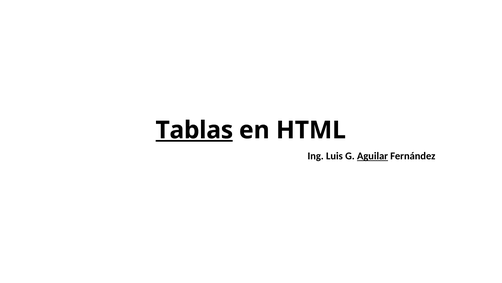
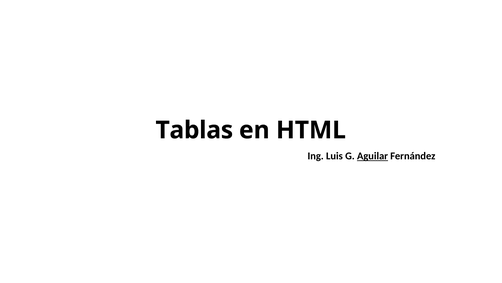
Tablas underline: present -> none (194, 130)
